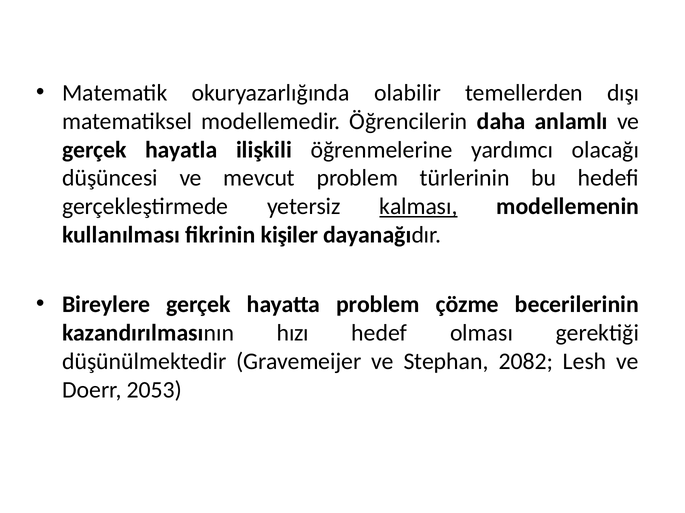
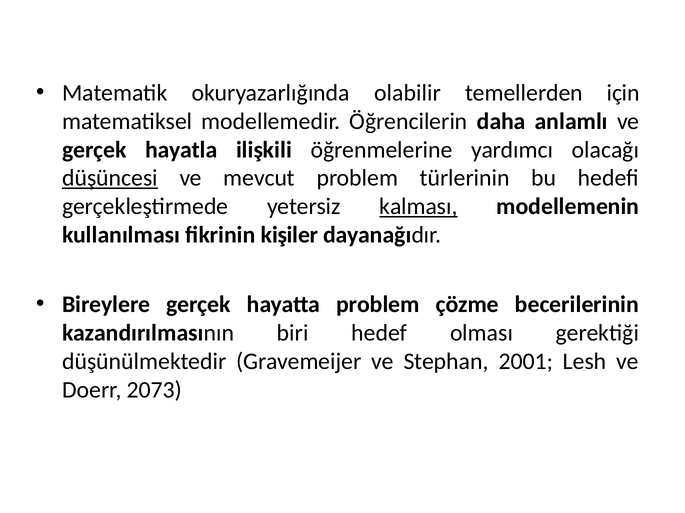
dışı: dışı -> için (623, 93)
düşüncesi underline: none -> present (110, 178)
hızı: hızı -> biri (293, 333)
2082: 2082 -> 2001 (526, 362)
2053: 2053 -> 2073 (155, 390)
